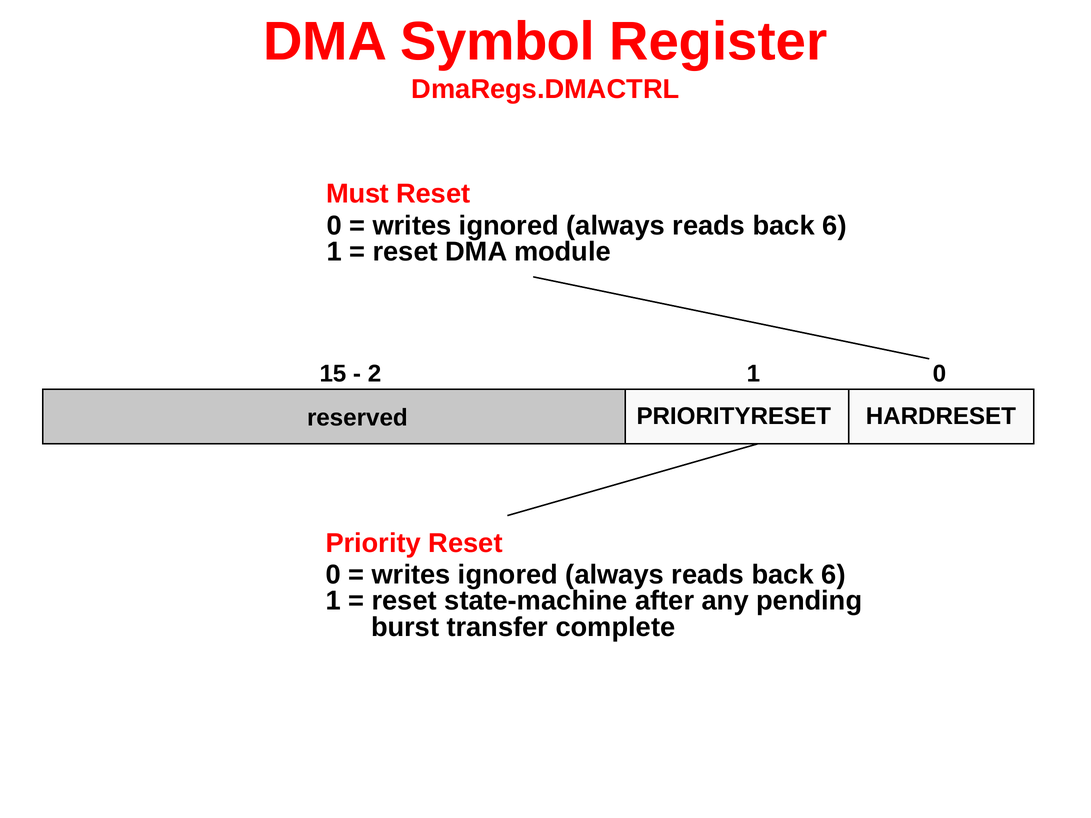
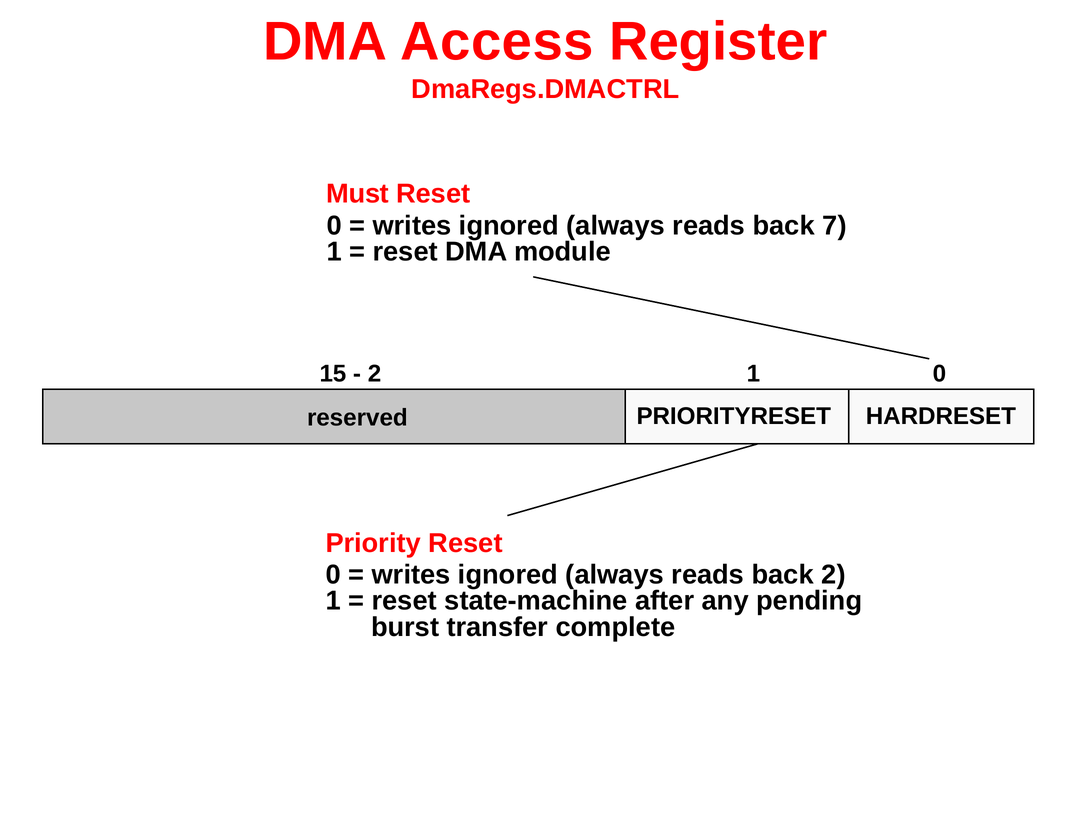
Symbol: Symbol -> Access (497, 42)
6: 6 -> 7 (834, 226)
6: 6 -> 2 (834, 575)
